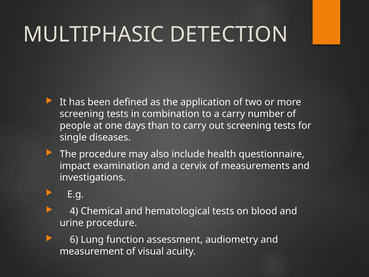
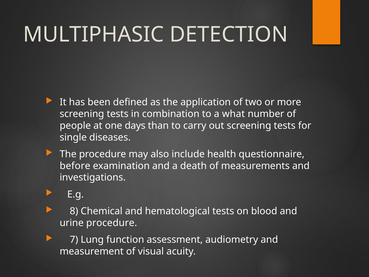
a carry: carry -> what (233, 114)
impact: impact -> before (75, 166)
cervix: cervix -> death (193, 166)
4: 4 -> 8 (74, 211)
6: 6 -> 7 (74, 239)
